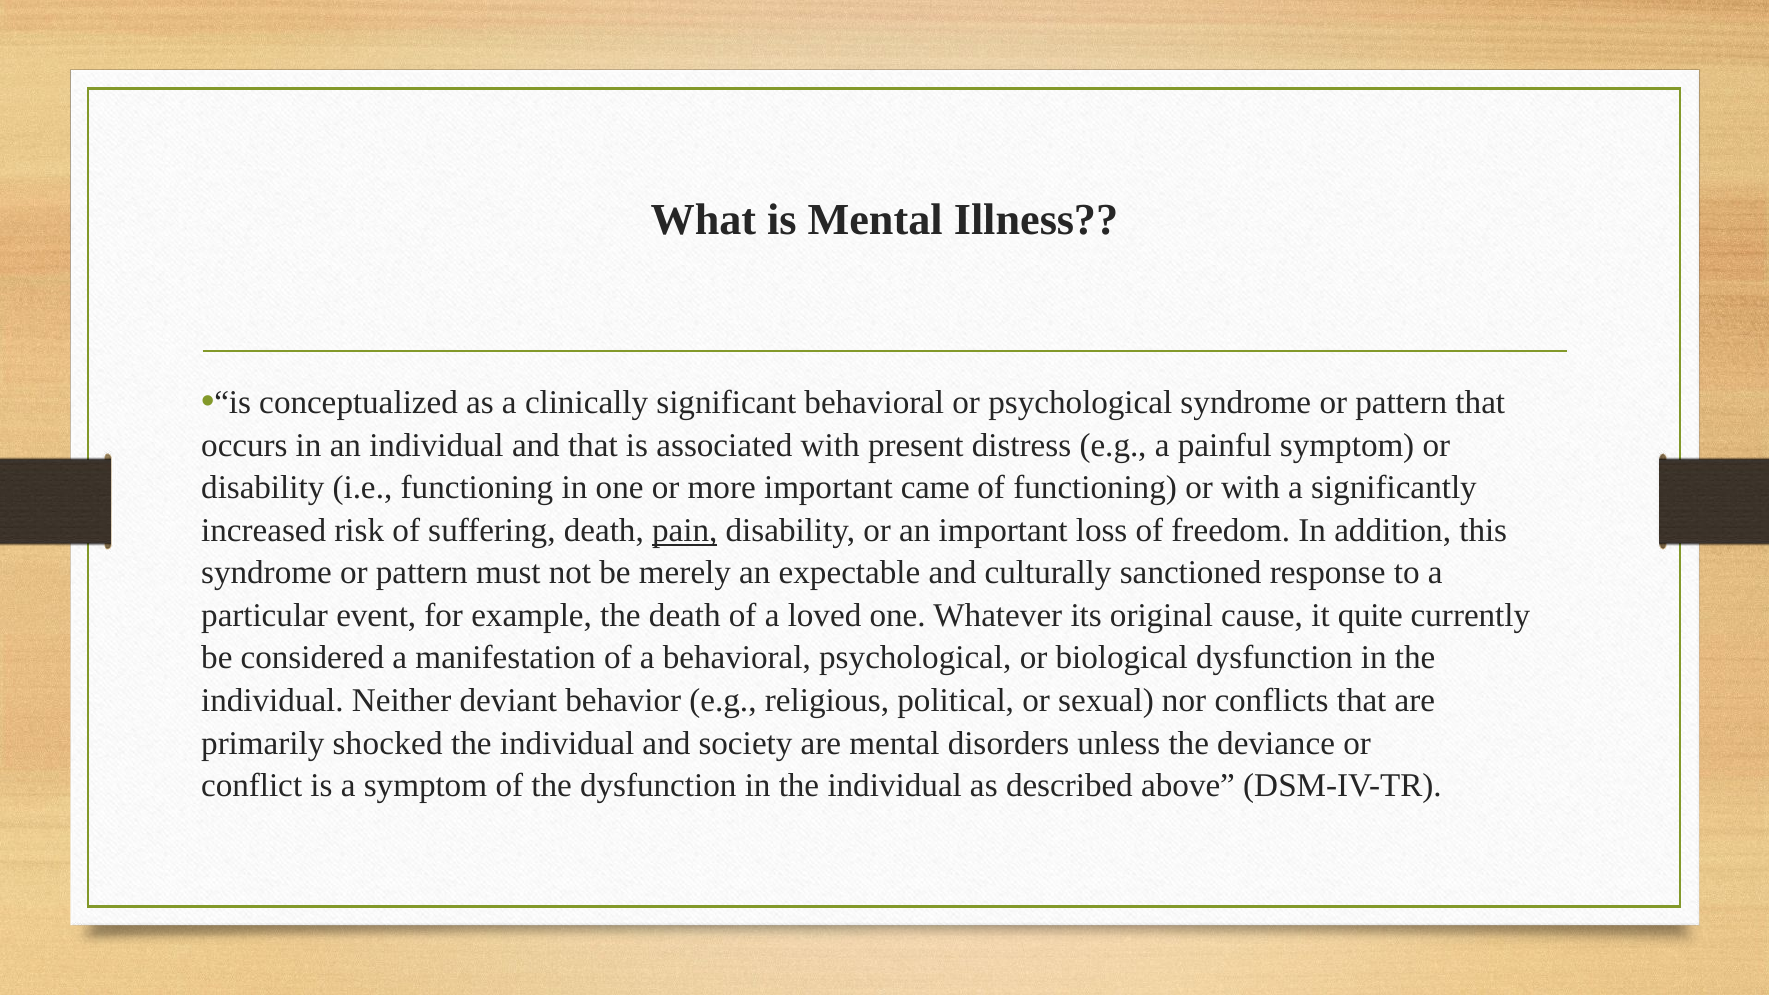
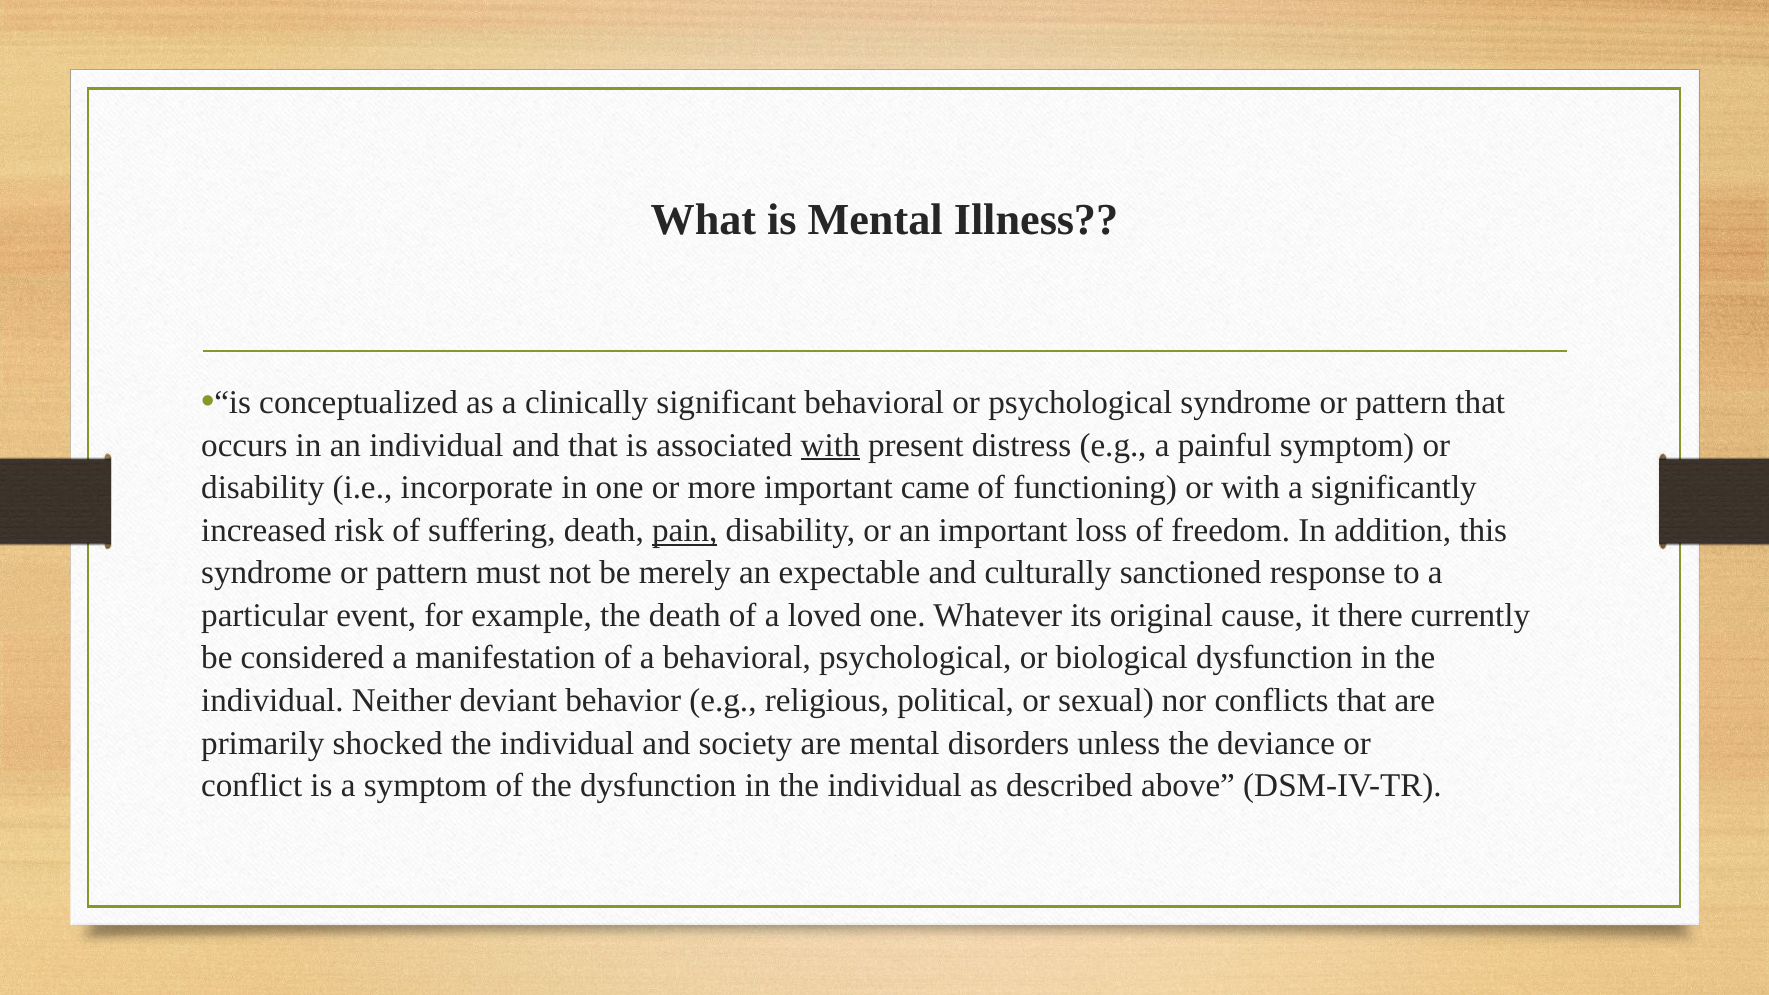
with underline: none -> present (830, 445)
i.e functioning: functioning -> incorporate (477, 488)
quite: quite -> there (1370, 615)
